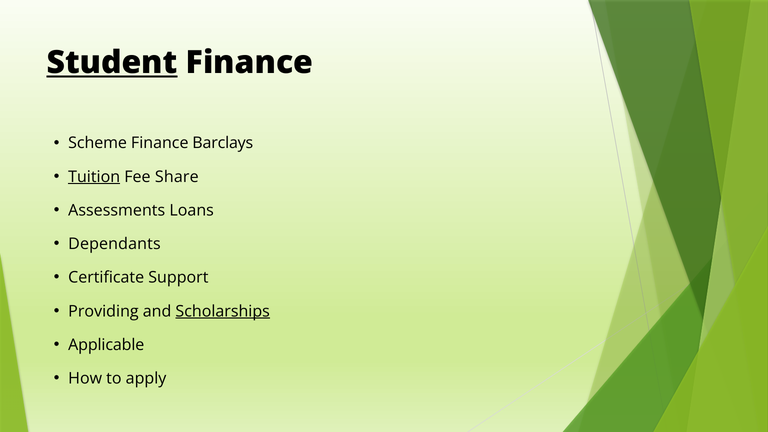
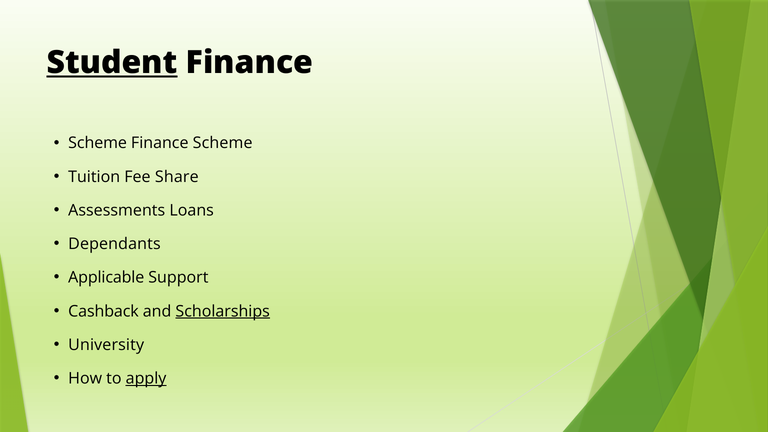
Finance Barclays: Barclays -> Scheme (223, 143)
Tuition underline: present -> none (94, 177)
Certificate: Certificate -> Applicable (106, 278)
Providing: Providing -> Cashback (104, 311)
Applicable: Applicable -> University (106, 345)
apply underline: none -> present (146, 378)
